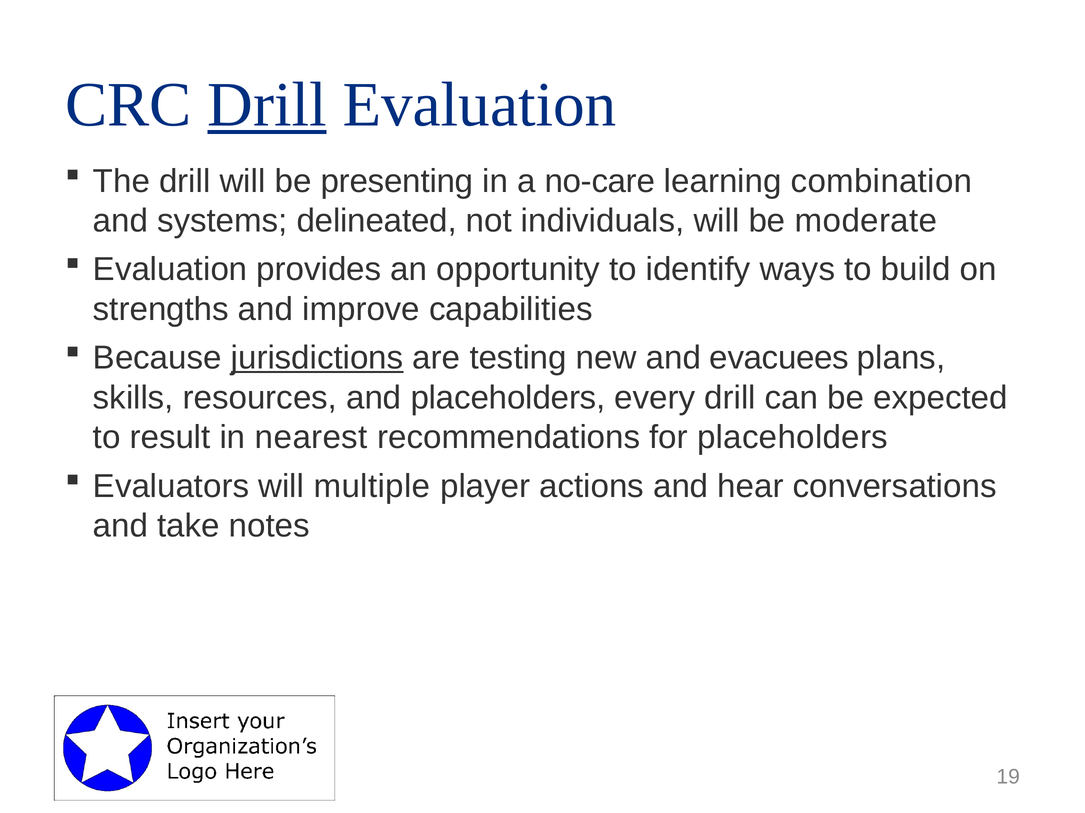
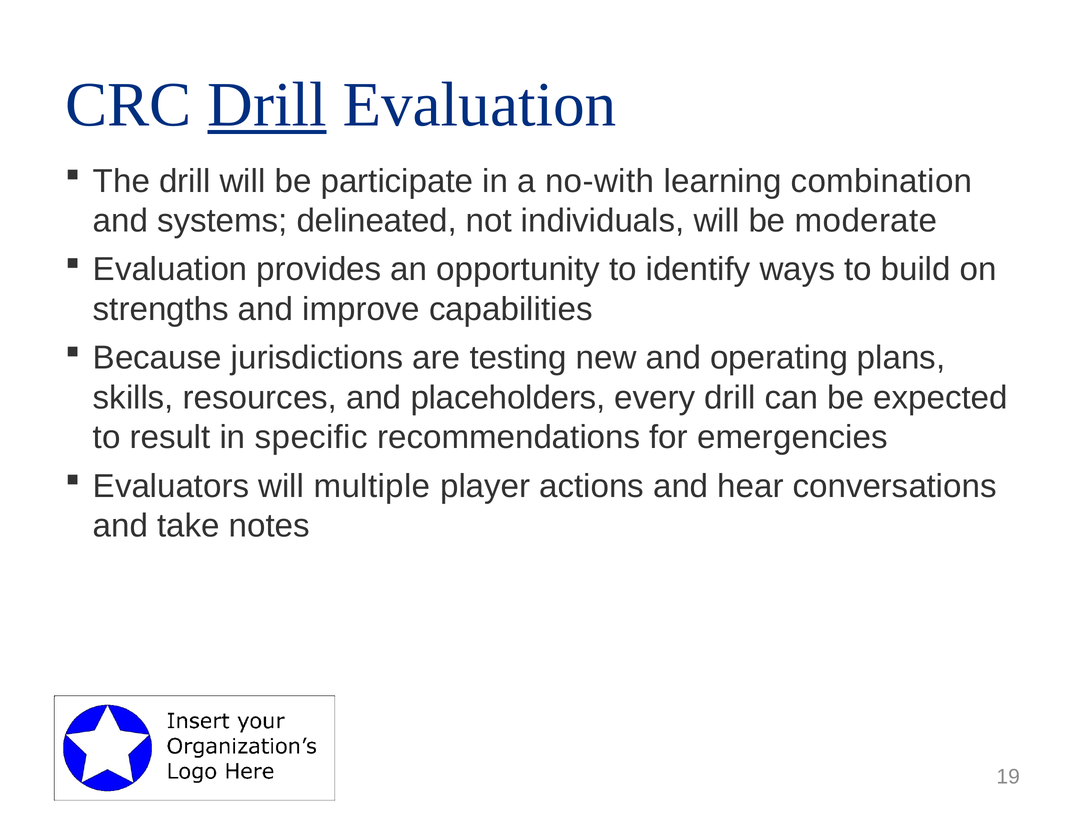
presenting: presenting -> participate (397, 181)
no-care: no-care -> no-with (600, 181)
jurisdictions underline: present -> none (317, 358)
evacuees: evacuees -> operating (779, 358)
nearest: nearest -> specific (311, 438)
for placeholders: placeholders -> emergencies (793, 438)
